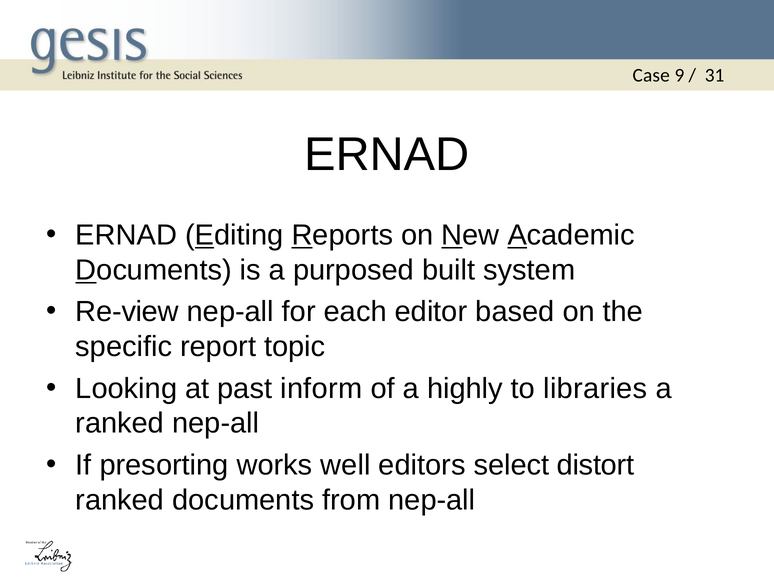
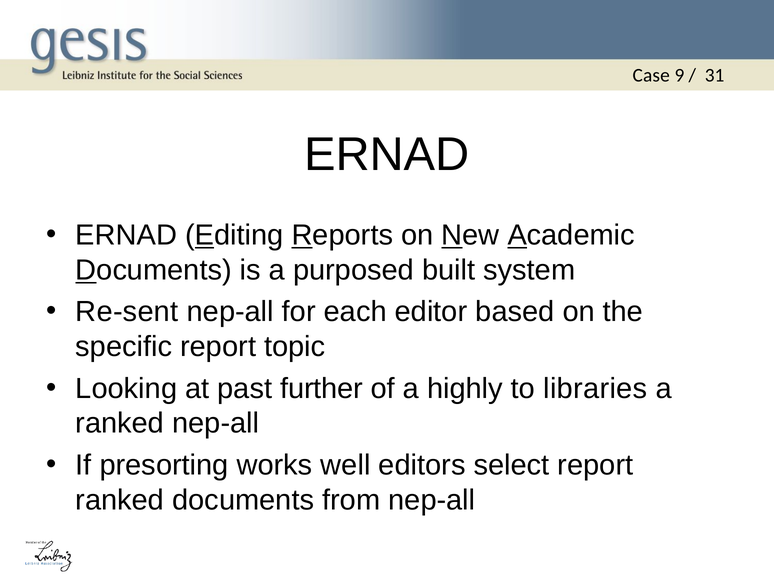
Re-view: Re-view -> Re-sent (127, 312)
inform: inform -> further (322, 388)
select distort: distort -> report (595, 465)
